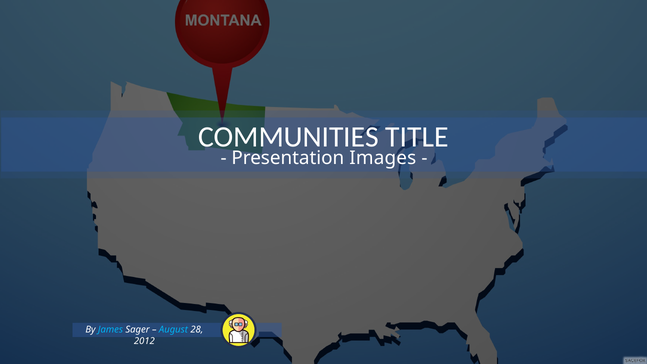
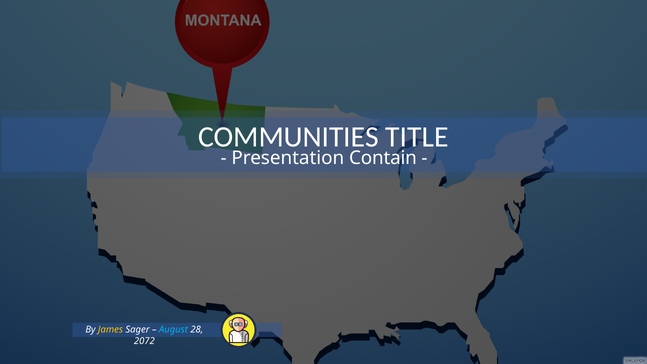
Images: Images -> Contain (383, 158)
James colour: light blue -> yellow (110, 330)
2012: 2012 -> 2072 (144, 341)
